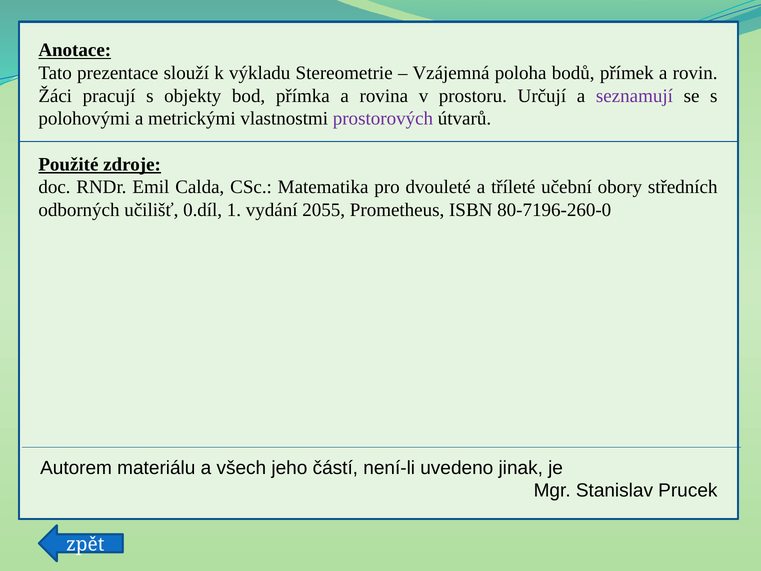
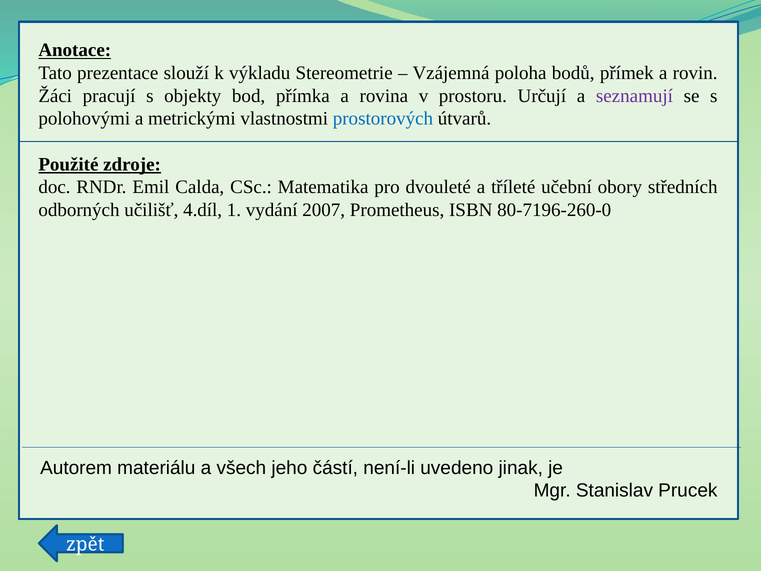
prostorových colour: purple -> blue (383, 119)
0.díl: 0.díl -> 4.díl (203, 210)
2055: 2055 -> 2007 (324, 210)
